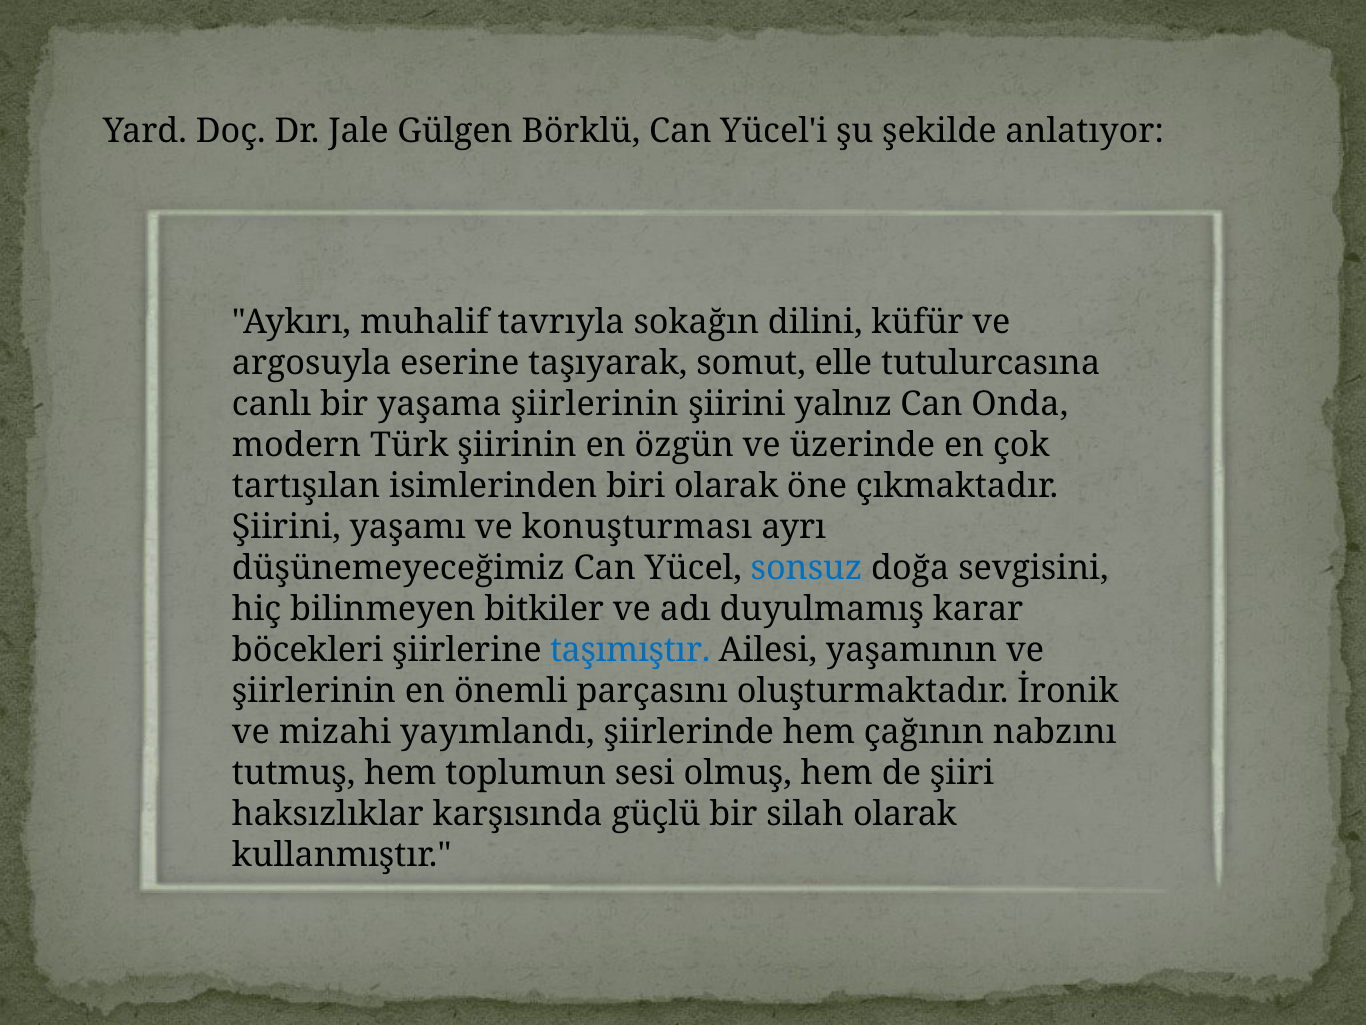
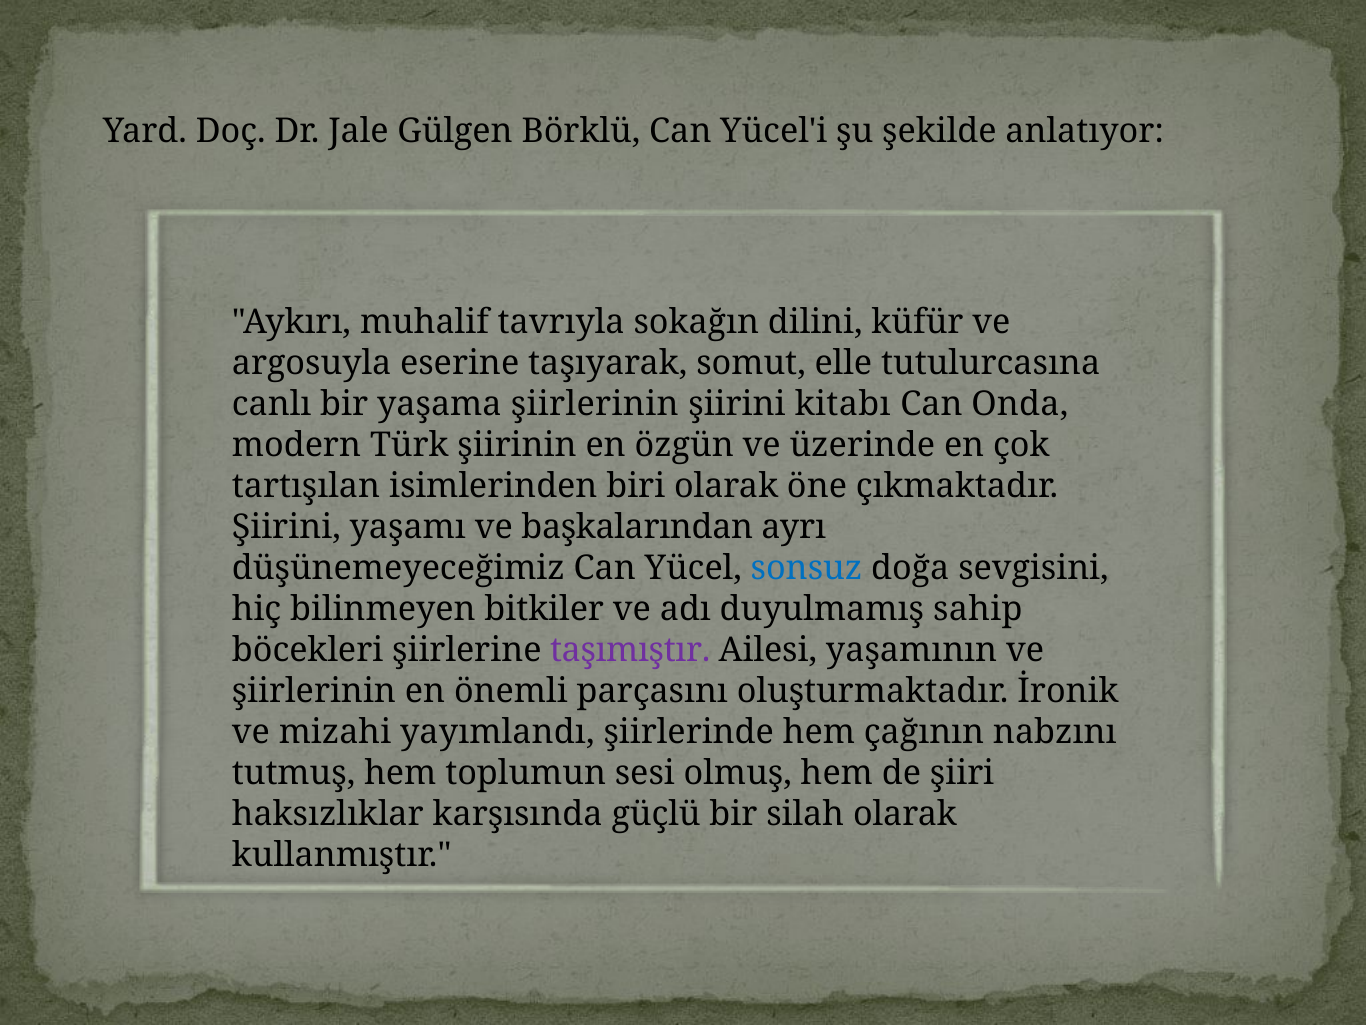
yalnız: yalnız -> kitabı (843, 404)
konuşturması: konuşturması -> başkalarından (637, 527)
karar: karar -> sahip (978, 609)
taşımıştır colour: blue -> purple (630, 650)
